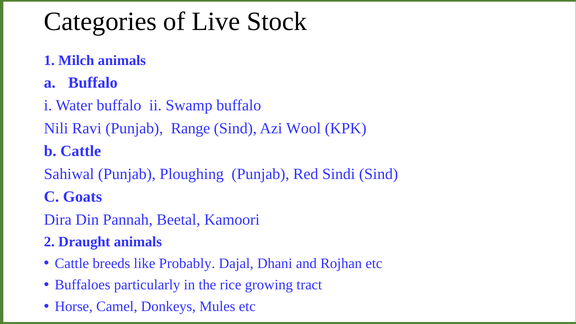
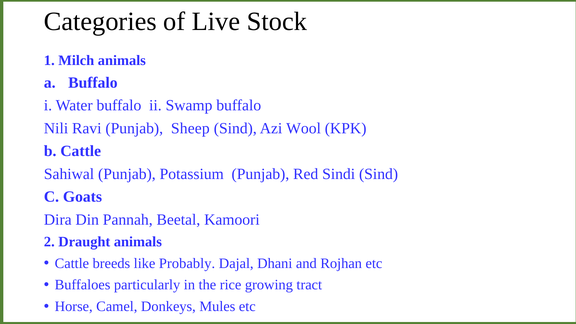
Range: Range -> Sheep (190, 128)
Ploughing: Ploughing -> Potassium (192, 174)
